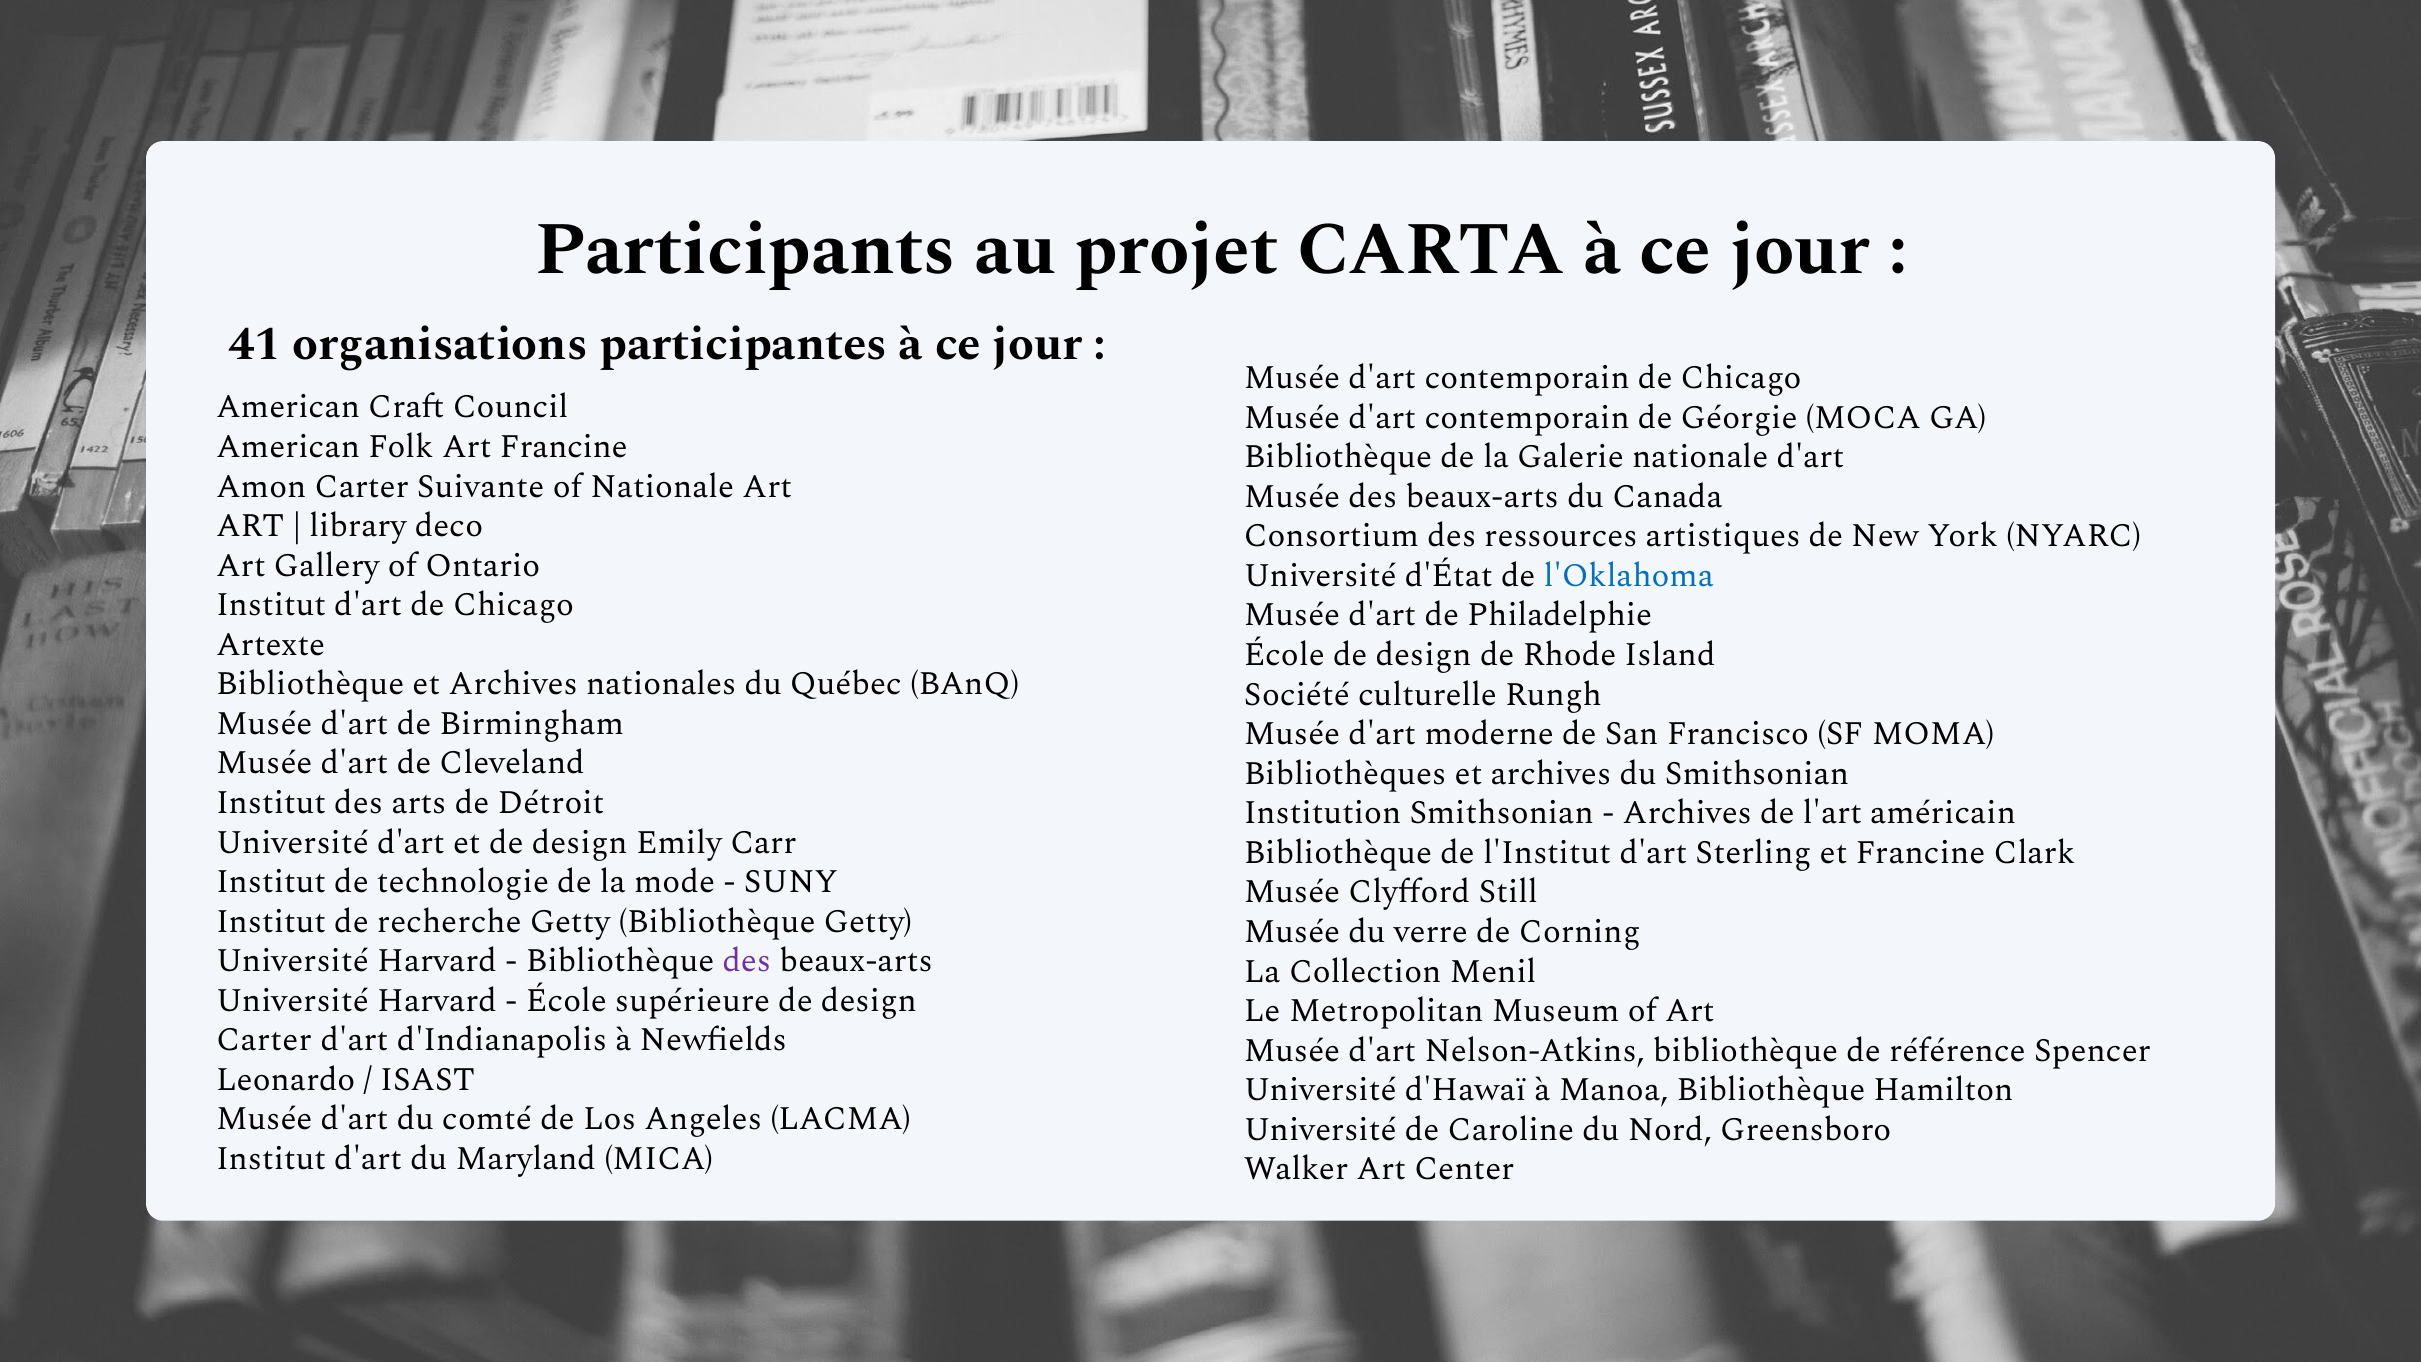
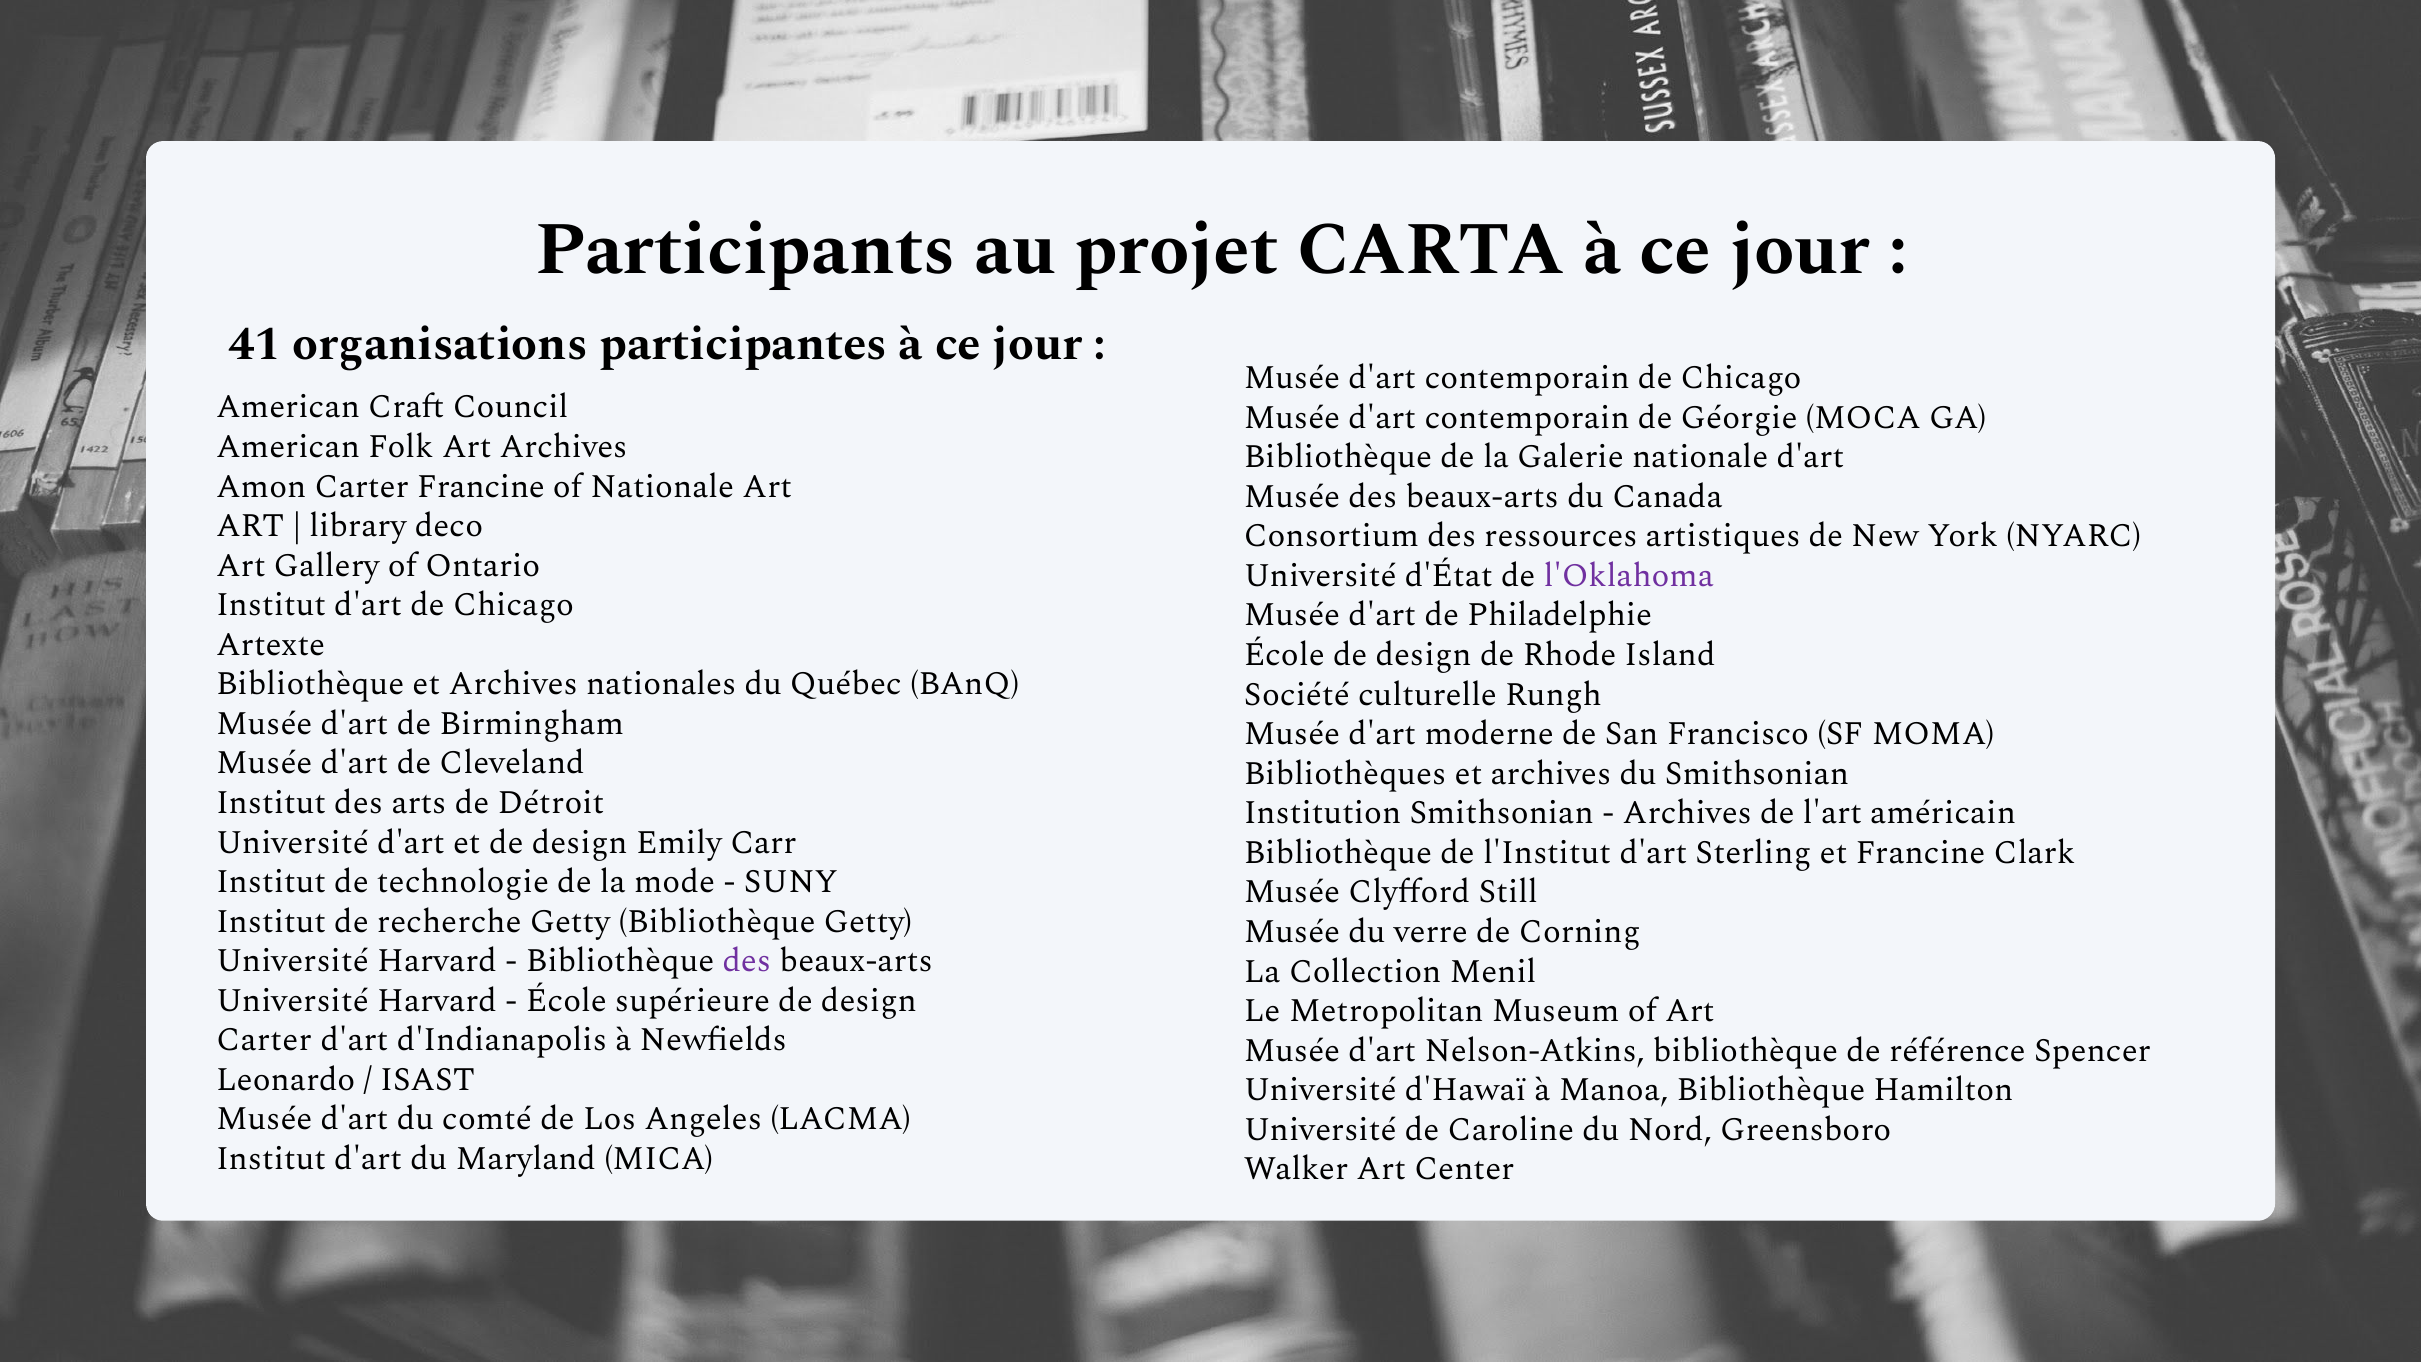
Art Francine: Francine -> Archives (564, 447)
Carter Suivante: Suivante -> Francine (481, 486)
l'Oklahoma colour: blue -> purple (1629, 575)
